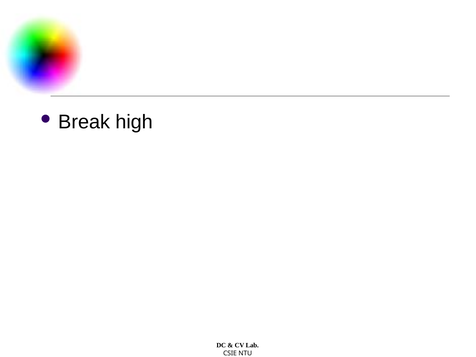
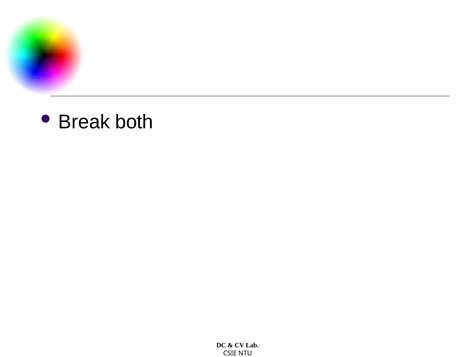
high: high -> both (134, 122)
